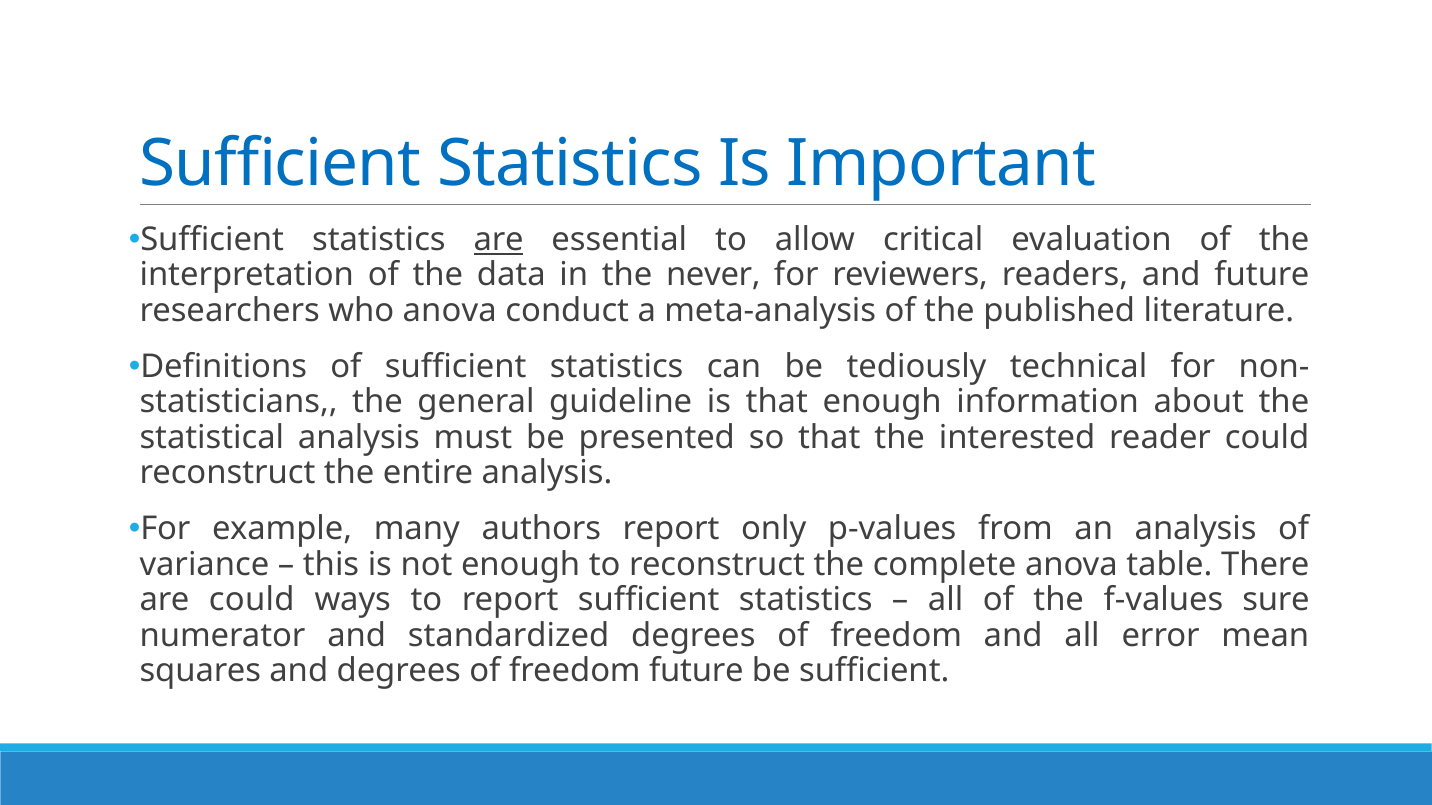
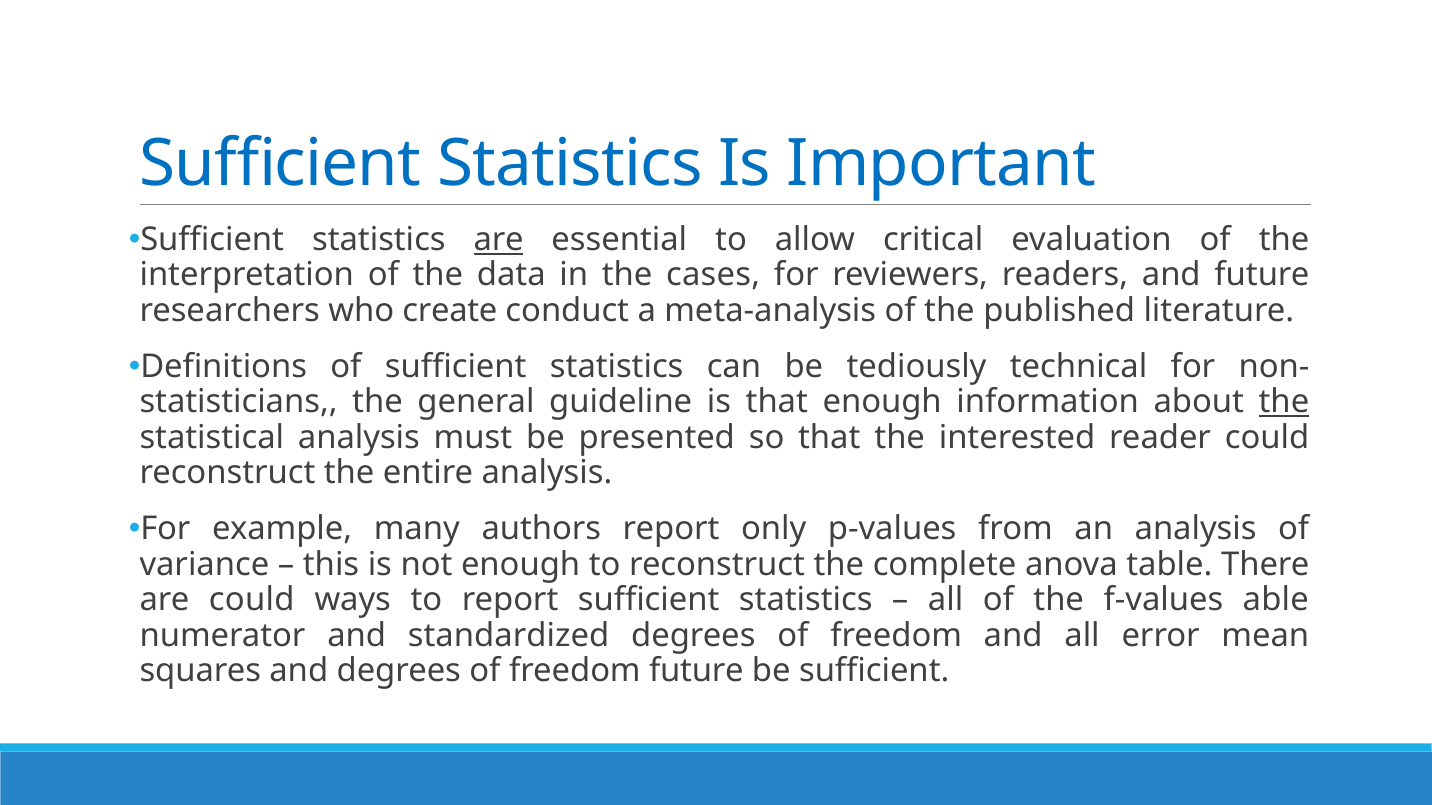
never: never -> cases (713, 275)
who anova: anova -> create (450, 311)
the underline: none -> present (1284, 402)
sure: sure -> able (1276, 600)
